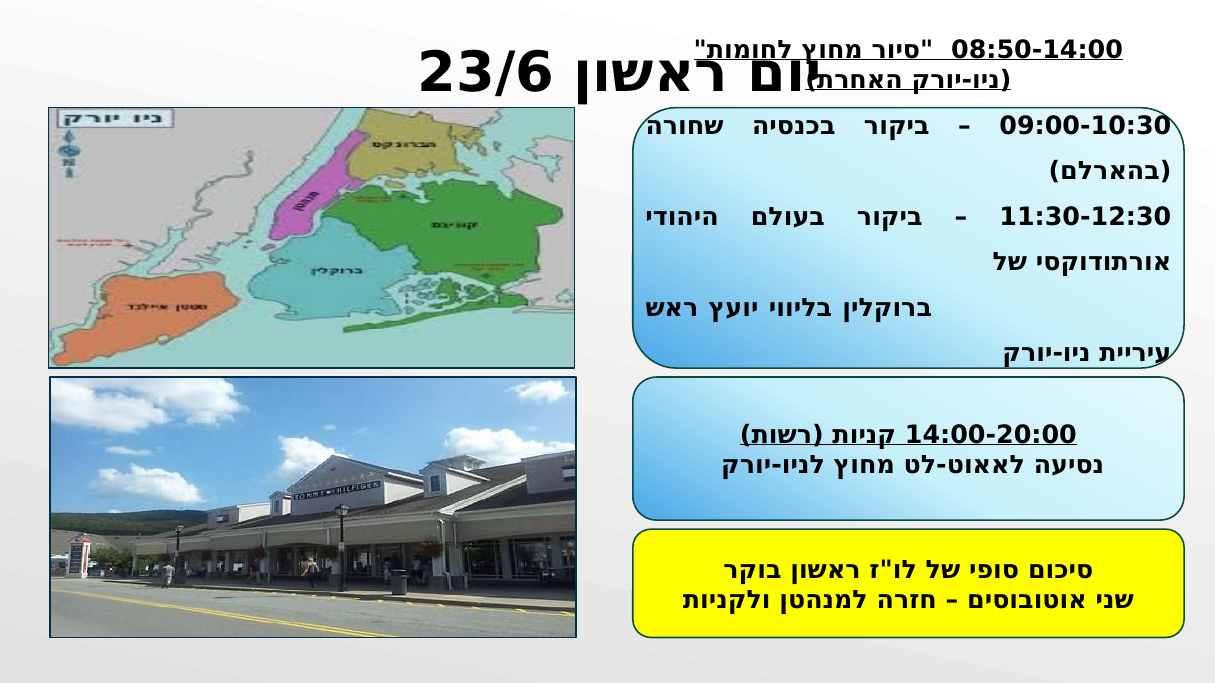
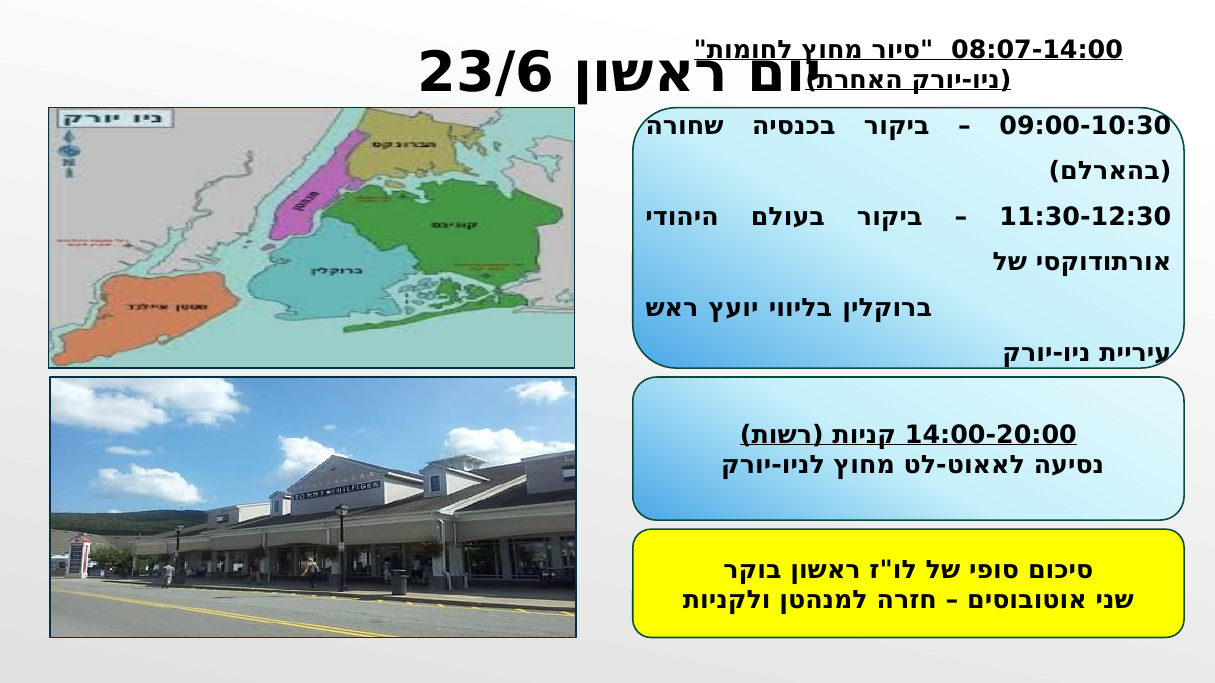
08:50-14:00: 08:50-14:00 -> 08:07-14:00 (1037, 50)
